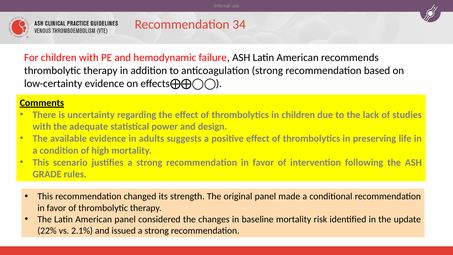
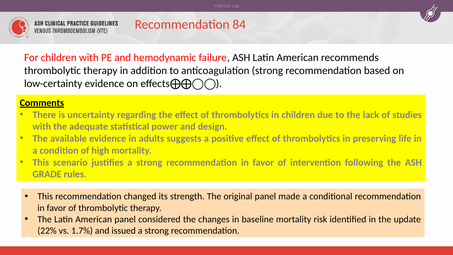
34: 34 -> 84 (239, 24)
2.1%: 2.1% -> 1.7% (82, 230)
